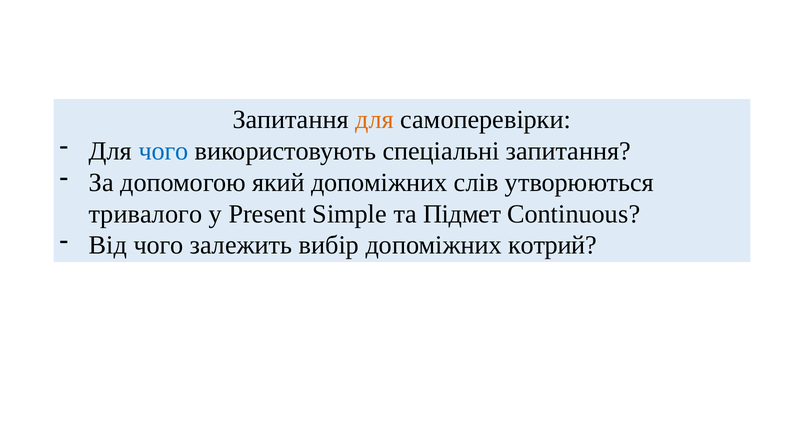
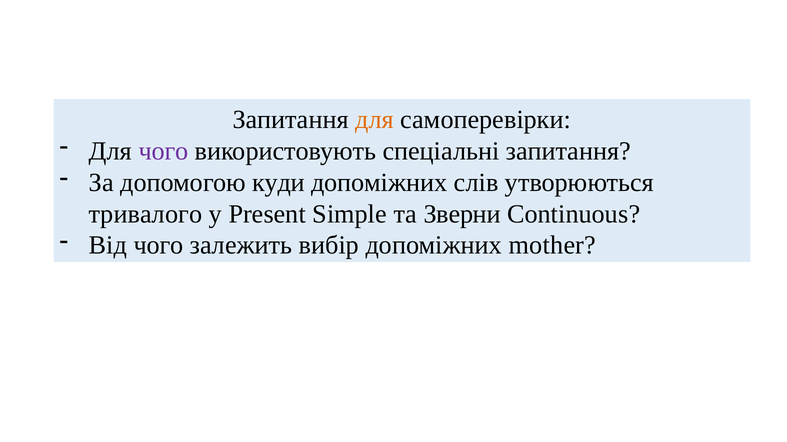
чого colour: blue -> purple (163, 151)
який: який -> куди (279, 183)
Підмет: Підмет -> Зверни (462, 214)
котрий: котрий -> mother (552, 246)
